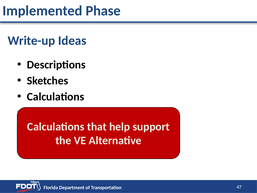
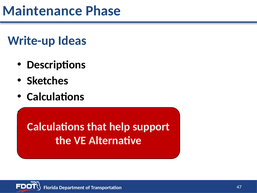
Implemented: Implemented -> Maintenance (42, 11)
